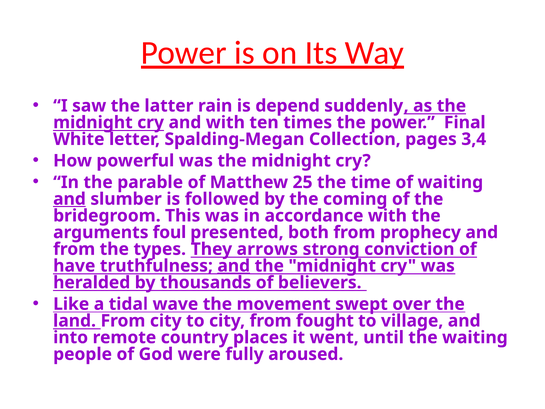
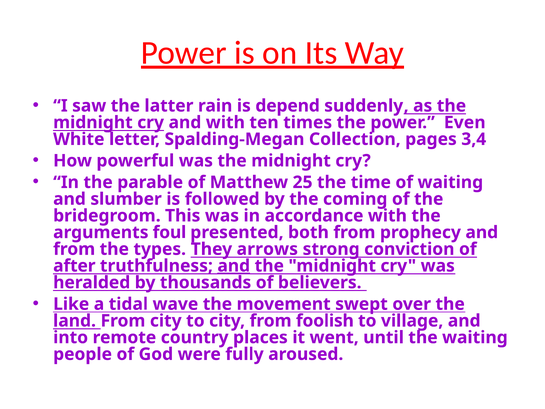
Final: Final -> Even (465, 122)
and underline: present -> none (69, 199)
have: have -> after (74, 266)
fought: fought -> foolish (325, 321)
